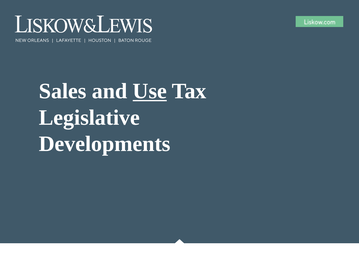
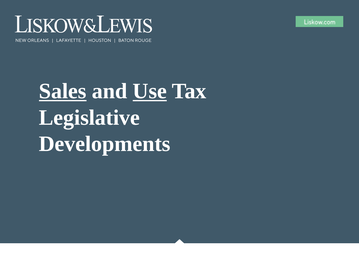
Sales underline: none -> present (63, 91)
